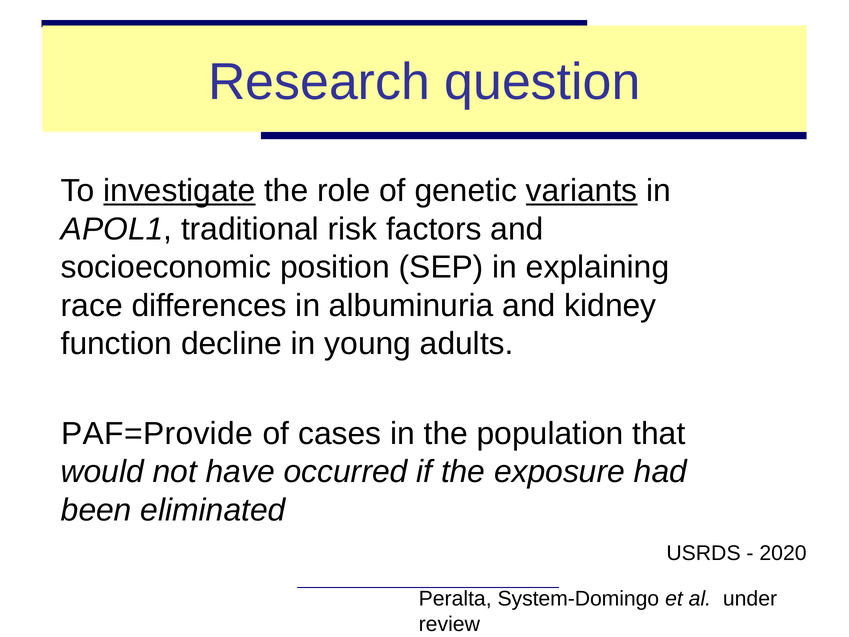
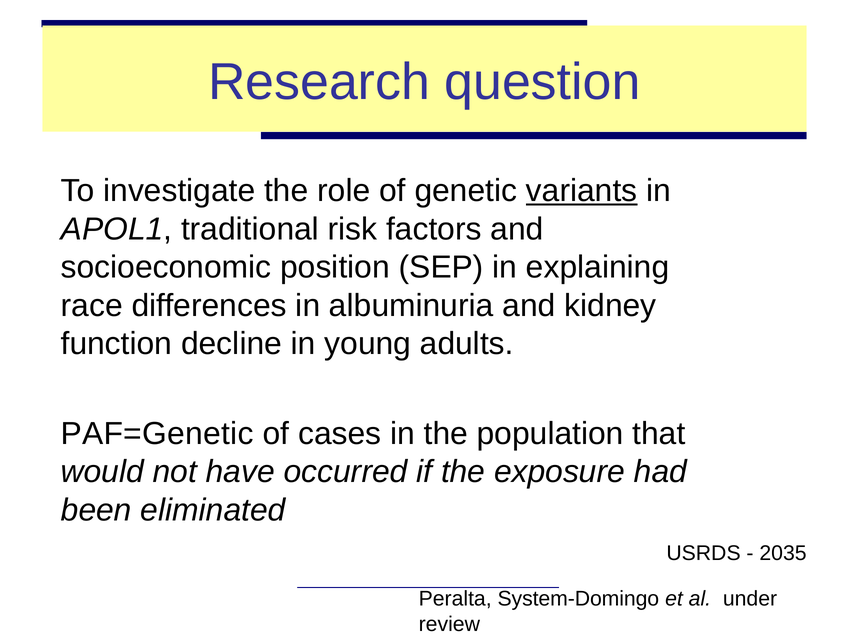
investigate underline: present -> none (179, 191)
PAF=Provide: PAF=Provide -> PAF=Genetic (157, 433)
2020: 2020 -> 2035 (783, 553)
